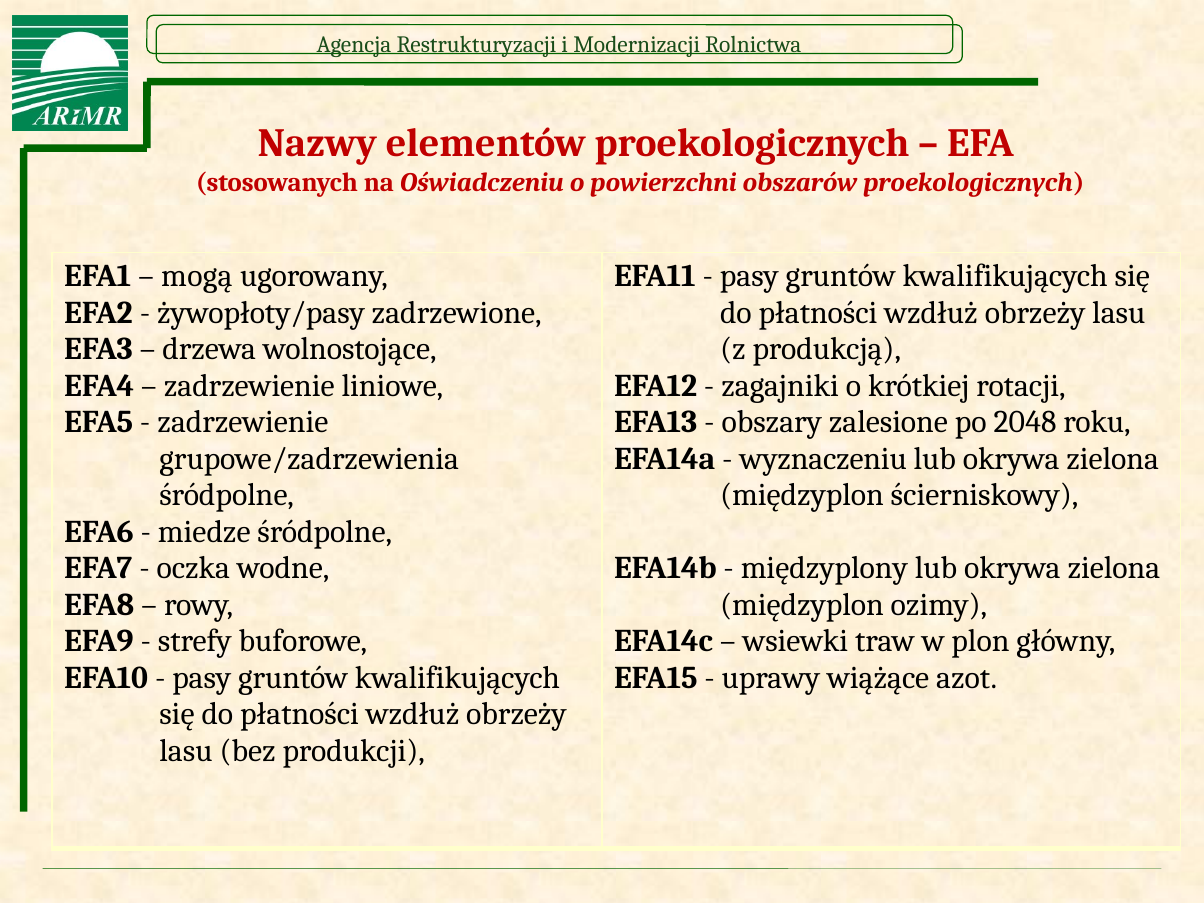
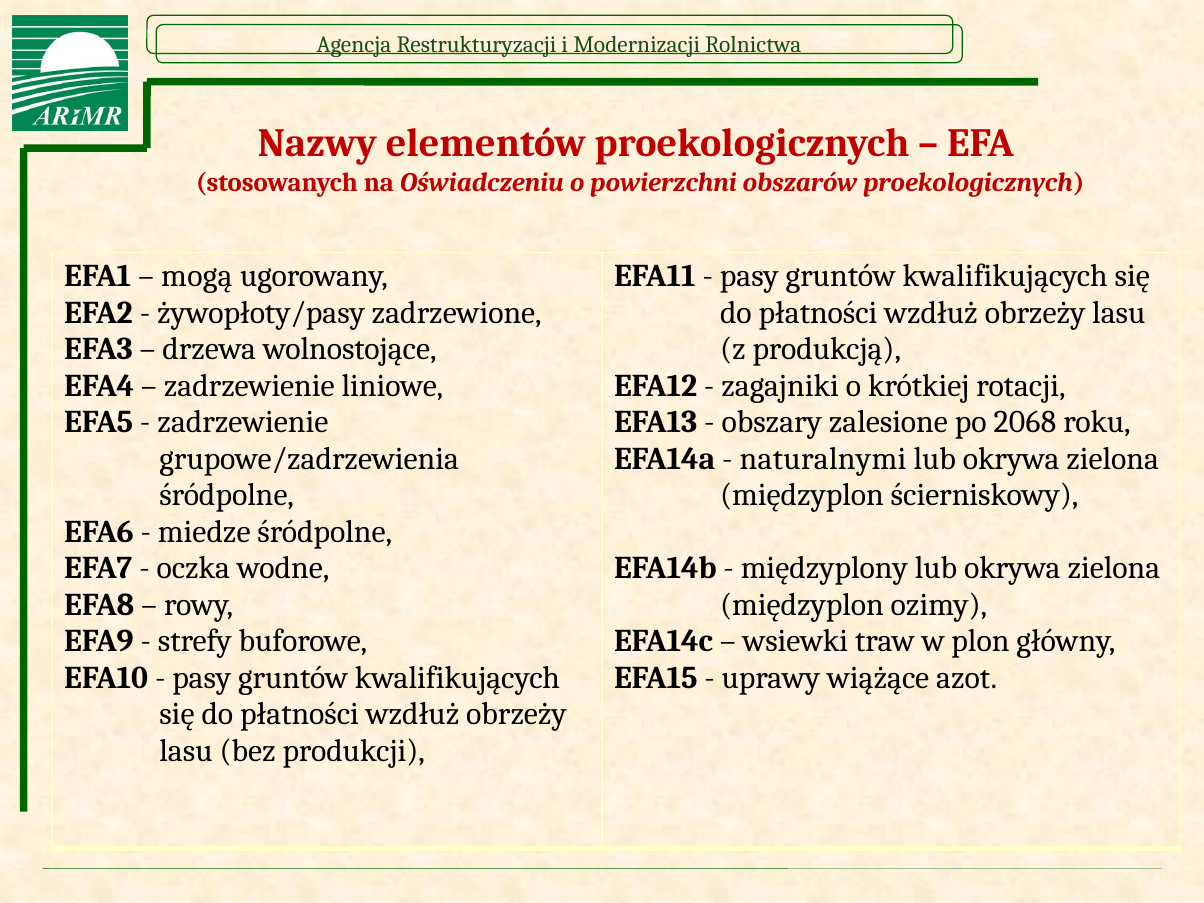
2048: 2048 -> 2068 (1025, 422)
wyznaczeniu: wyznaczeniu -> naturalnymi (823, 459)
